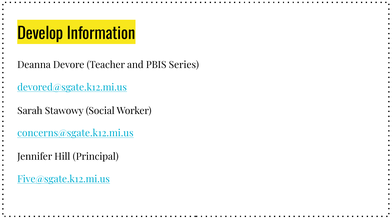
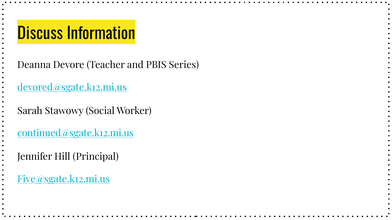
Develop: Develop -> Discuss (40, 34)
concerns@sgate.k12.mi.us: concerns@sgate.k12.mi.us -> continued@sgate.k12.mi.us (75, 134)
